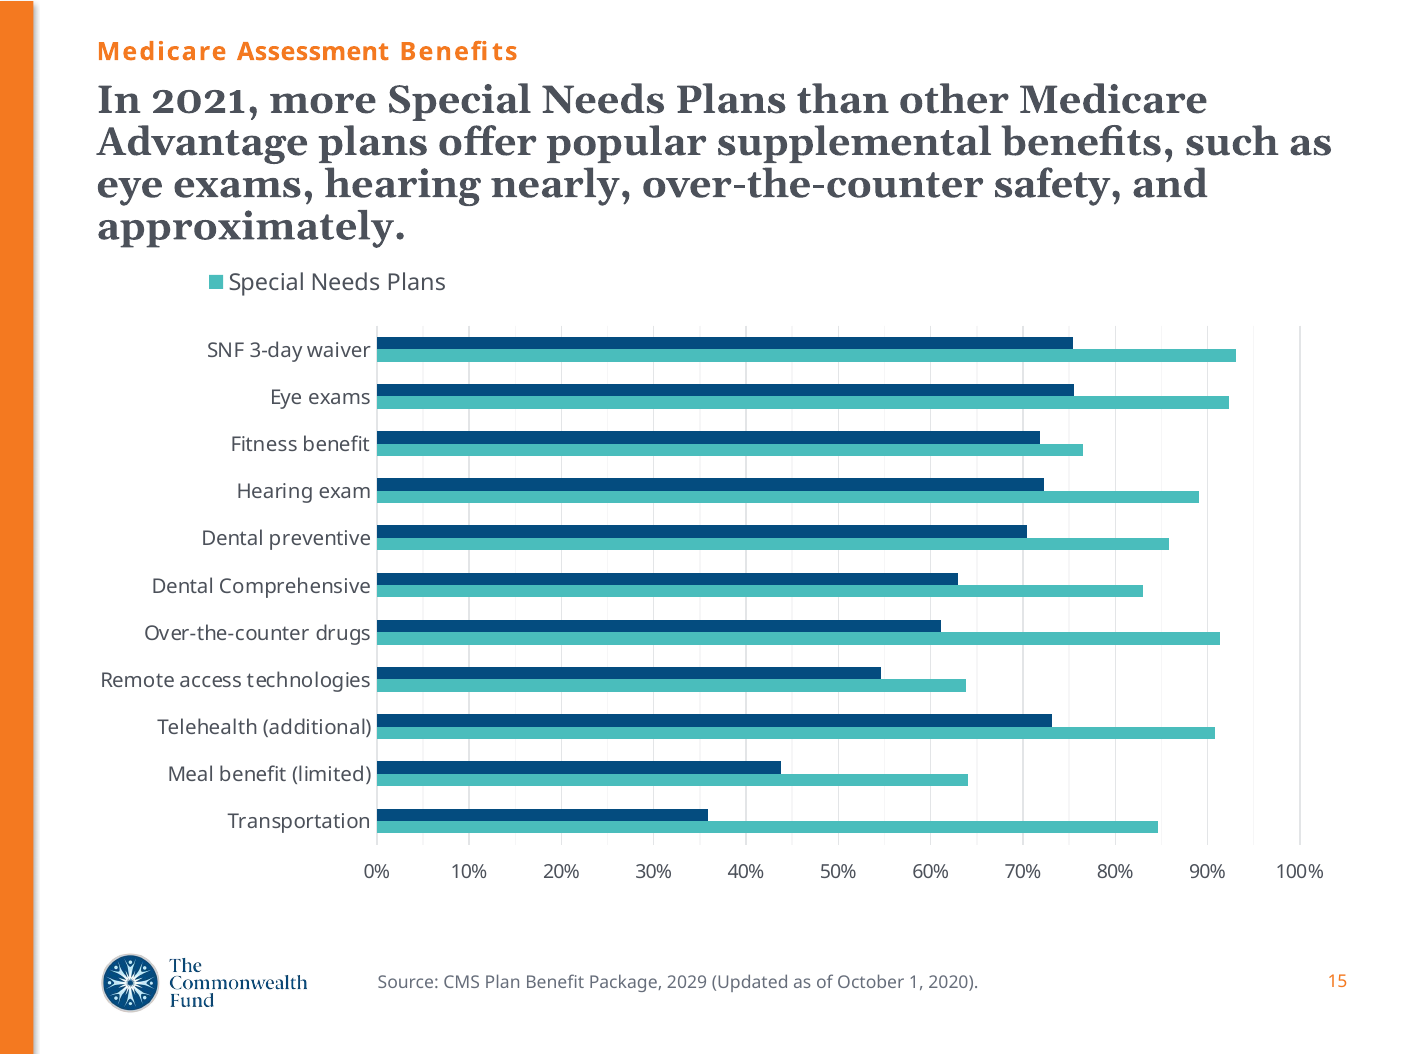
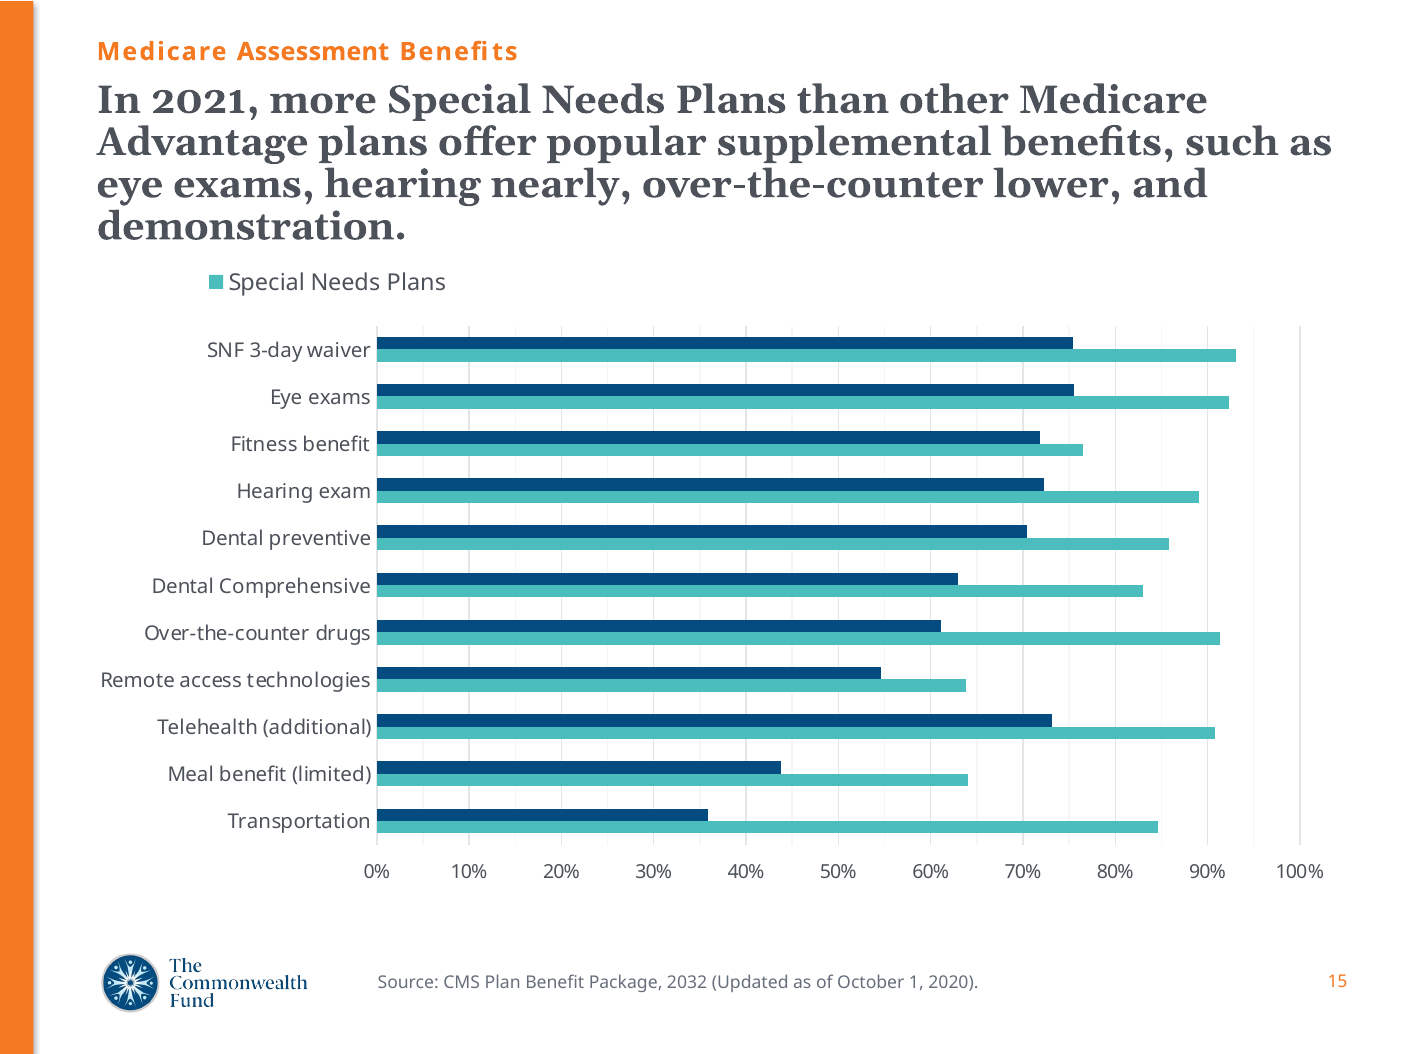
safety: safety -> lower (1058, 184)
approximately: approximately -> demonstration (252, 227)
2029: 2029 -> 2032 (687, 984)
